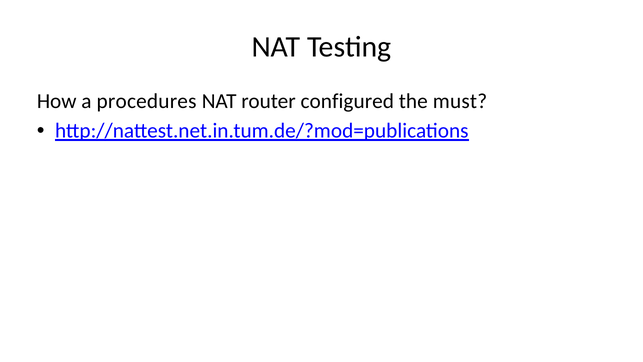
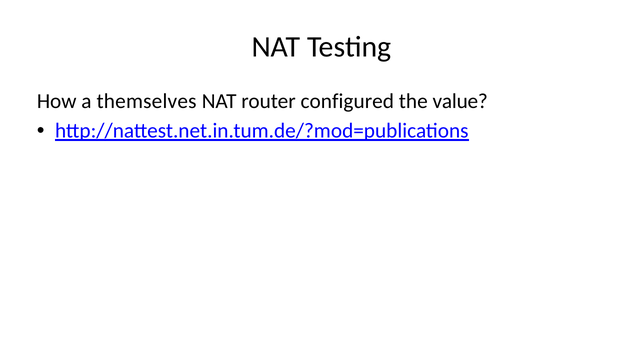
procedures: procedures -> themselves (147, 101)
must: must -> value (460, 101)
